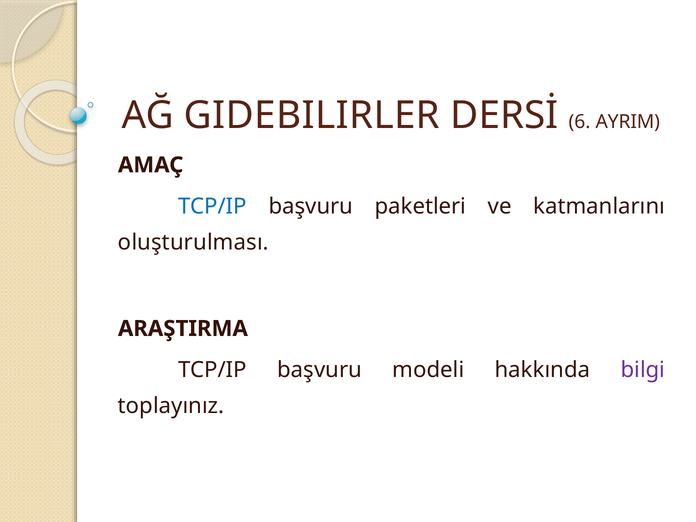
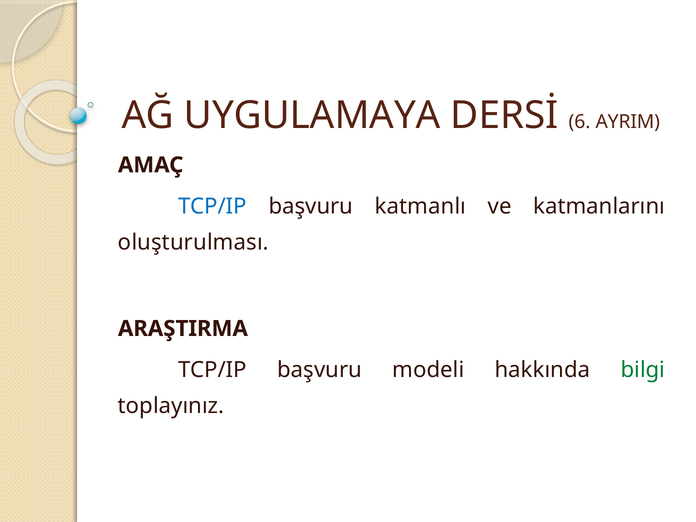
GIDEBILIRLER: GIDEBILIRLER -> UYGULAMAYA (312, 116)
paketleri: paketleri -> katmanlı (420, 206)
bilgi colour: purple -> green (643, 370)
